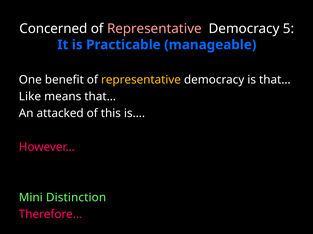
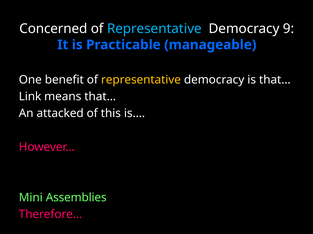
Representative colour: pink -> light blue (154, 29)
5: 5 -> 9 (289, 29)
Like: Like -> Link (30, 97)
Distinction: Distinction -> Assemblies (76, 198)
